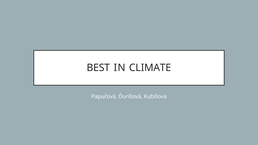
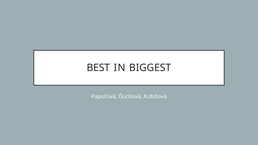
CLIMATE: CLIMATE -> BIGGEST (150, 68)
